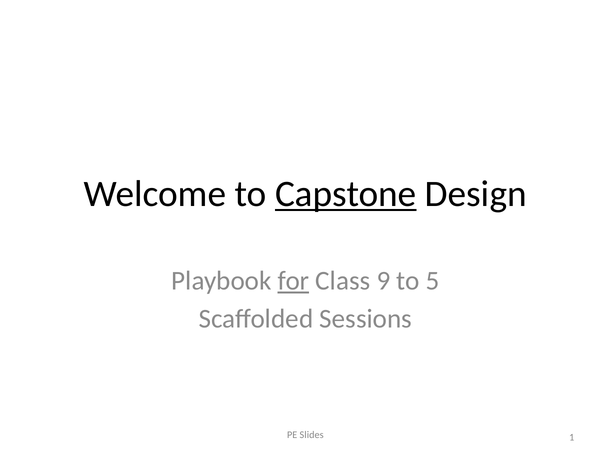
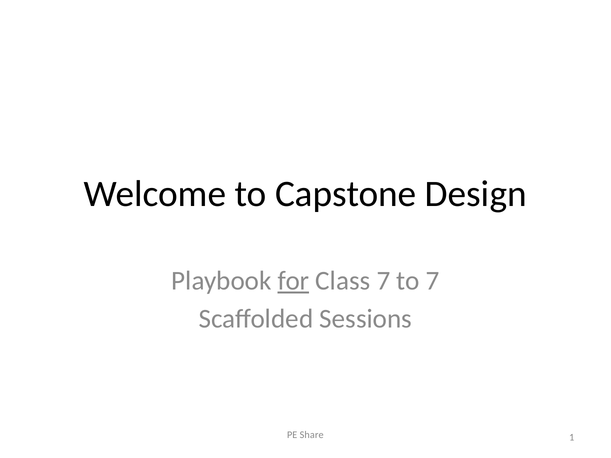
Capstone underline: present -> none (346, 194)
Class 9: 9 -> 7 (383, 281)
to 5: 5 -> 7 (433, 281)
Slides: Slides -> Share (312, 435)
